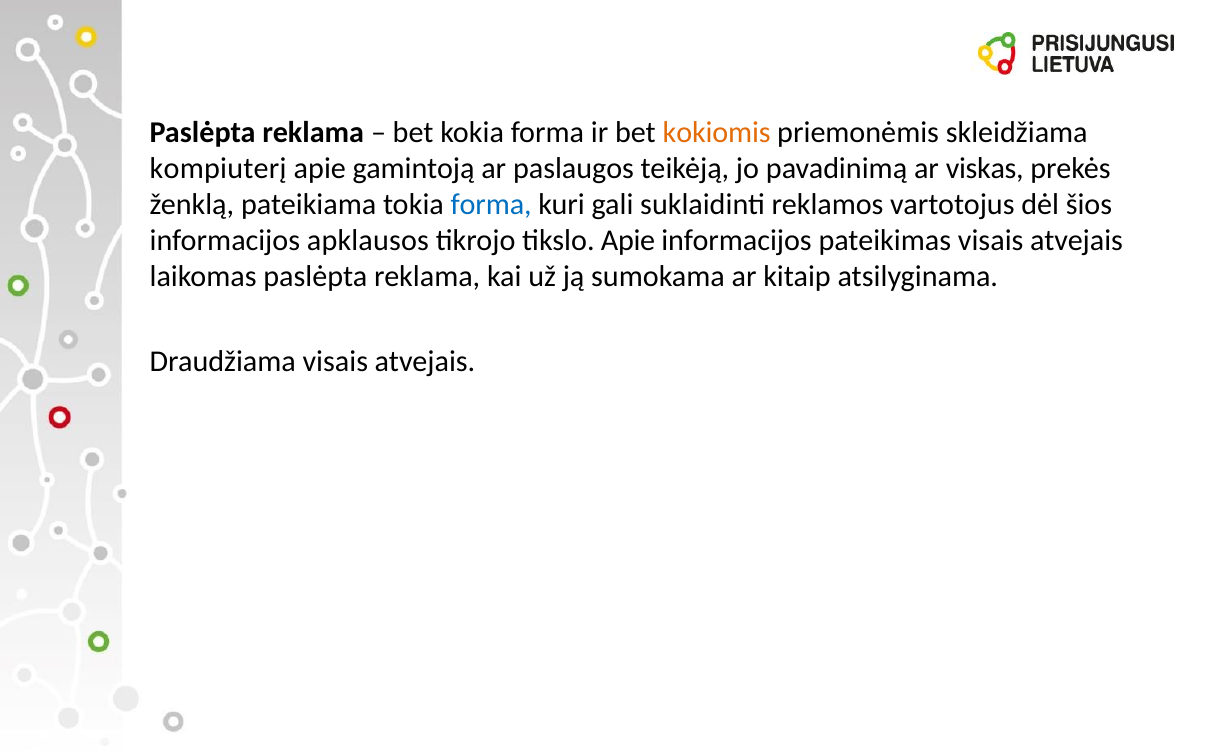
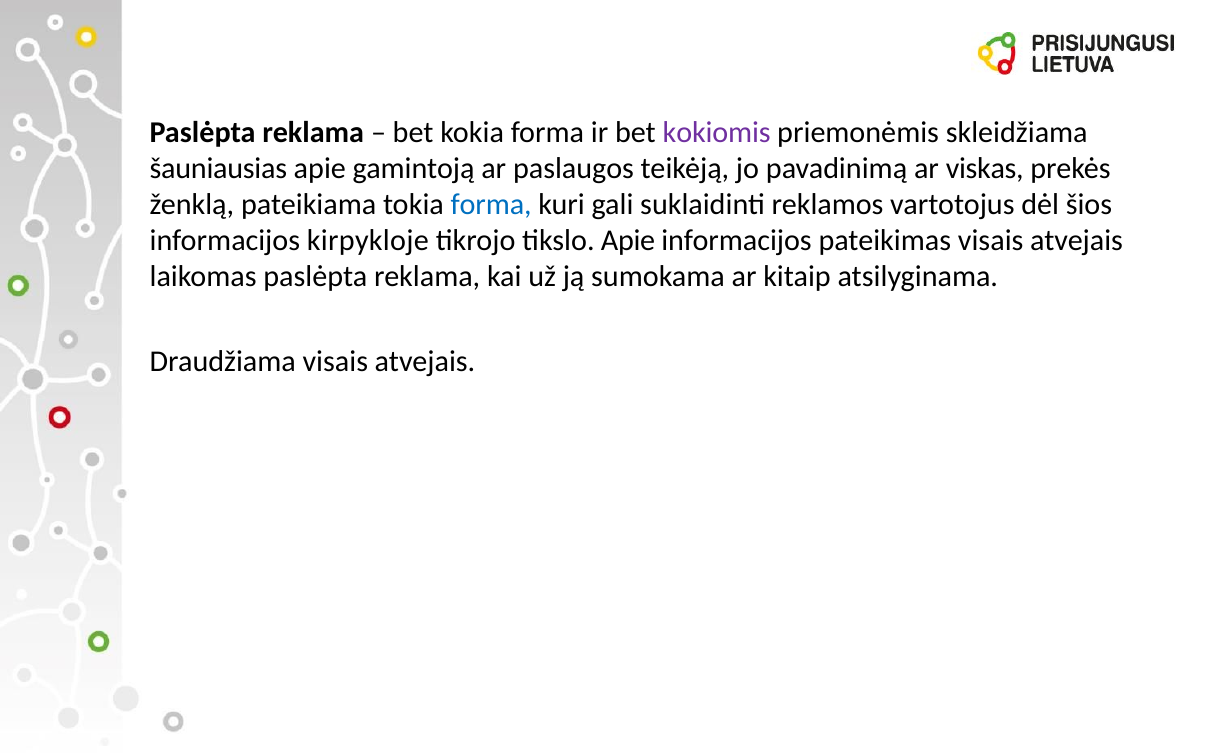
kokiomis colour: orange -> purple (717, 132)
kompiuterį: kompiuterį -> šauniausias (218, 168)
apklausos: apklausos -> kirpykloje (368, 241)
